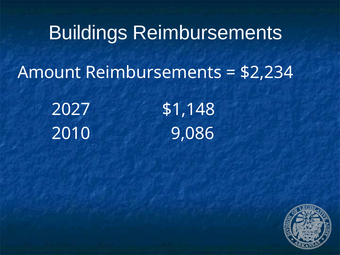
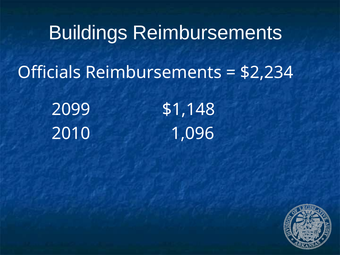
Amount: Amount -> Officials (49, 73)
2027: 2027 -> 2099 (71, 110)
9,086: 9,086 -> 1,096 (193, 133)
